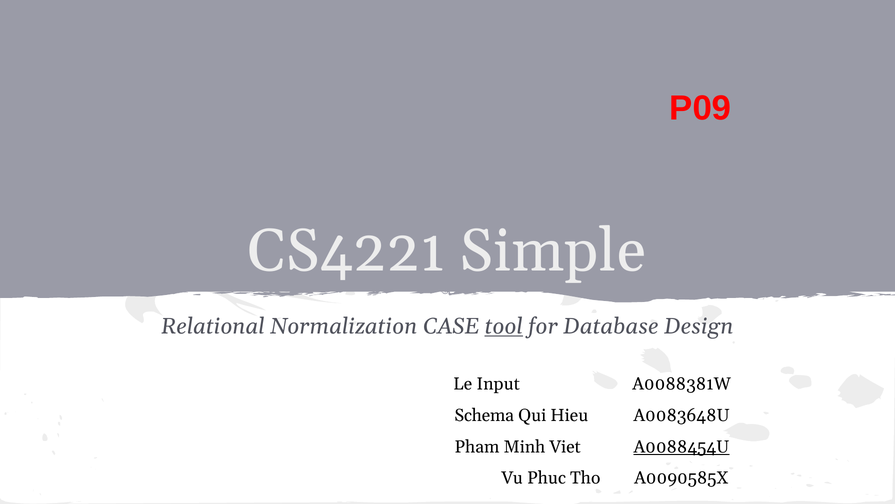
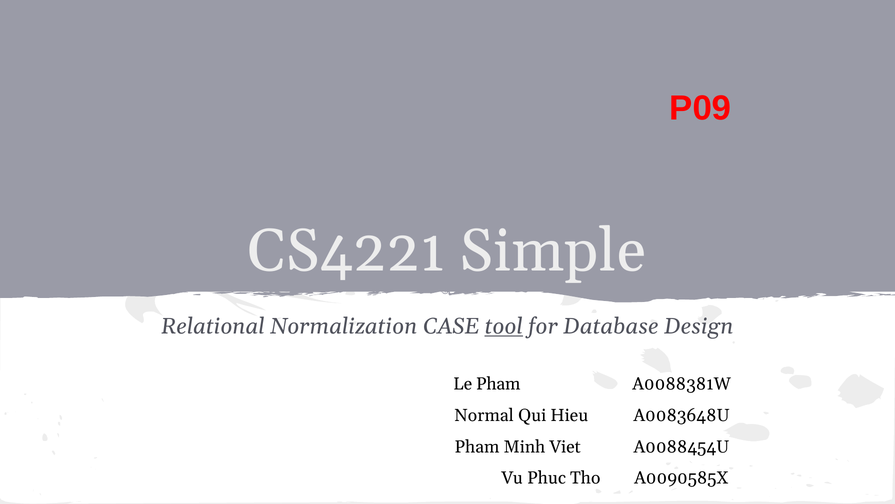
Le Input: Input -> Pham (498, 384)
Schema: Schema -> Normal (484, 415)
A0088454U underline: present -> none (681, 446)
